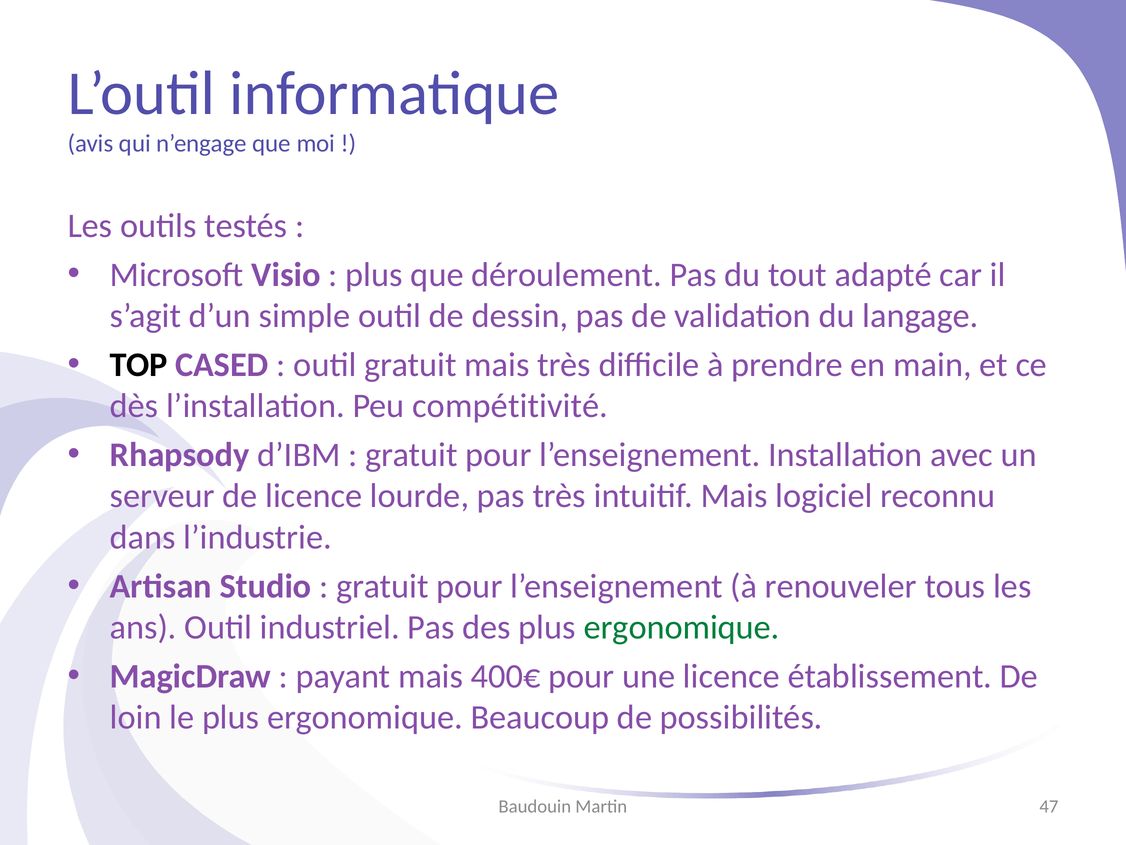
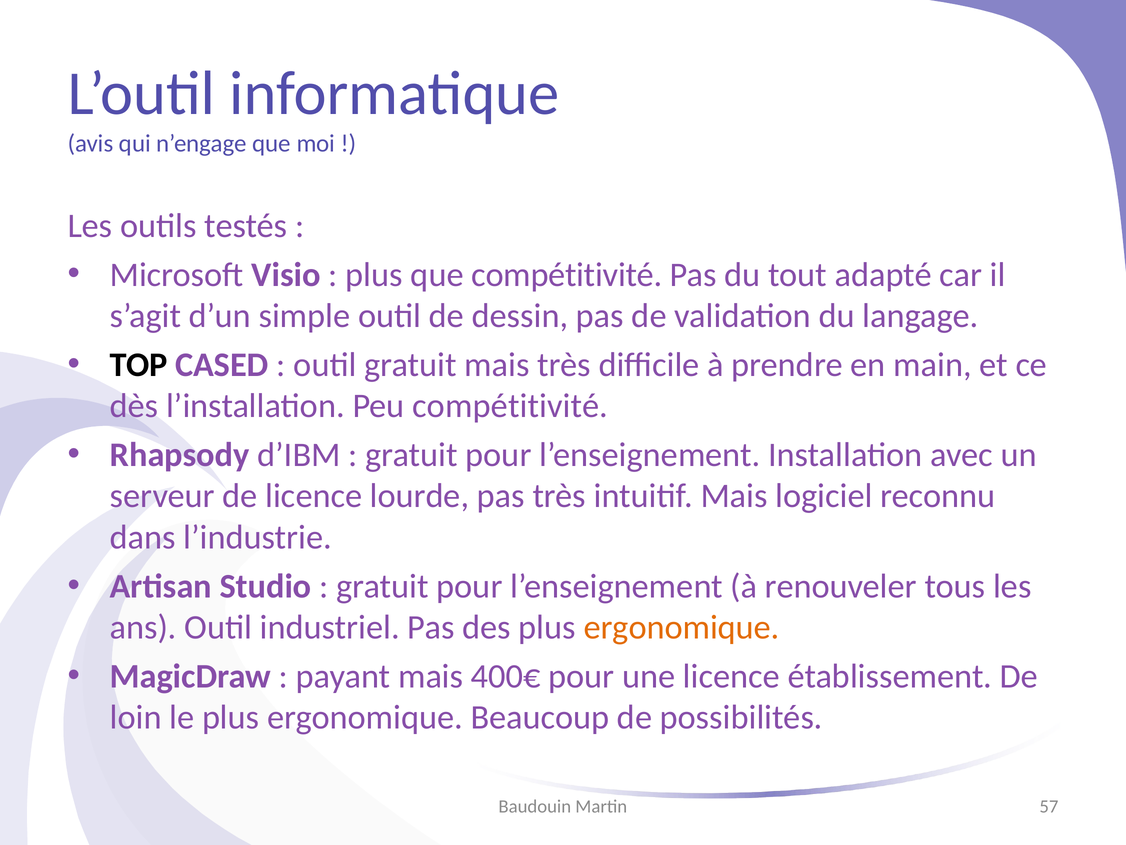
que déroulement: déroulement -> compétitivité (567, 274)
ergonomique colour: green -> orange (682, 627)
47: 47 -> 57 (1049, 806)
